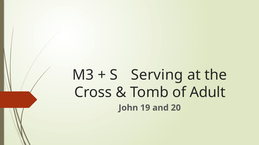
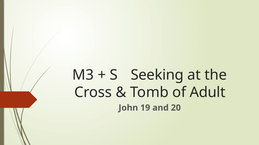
Serving: Serving -> Seeking (157, 75)
